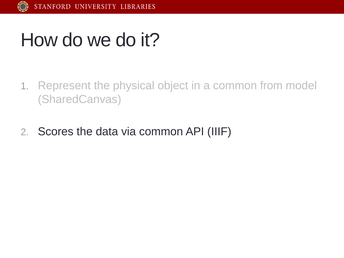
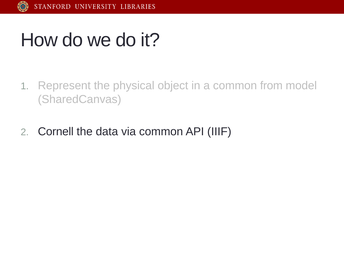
Scores: Scores -> Cornell (56, 132)
